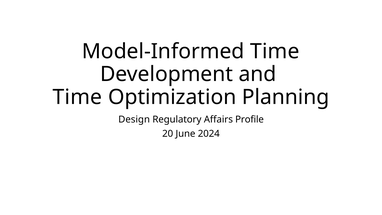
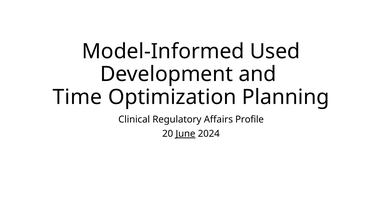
Model-Informed Time: Time -> Used (275, 51)
Design: Design -> Clinical (134, 119)
June underline: none -> present (185, 134)
